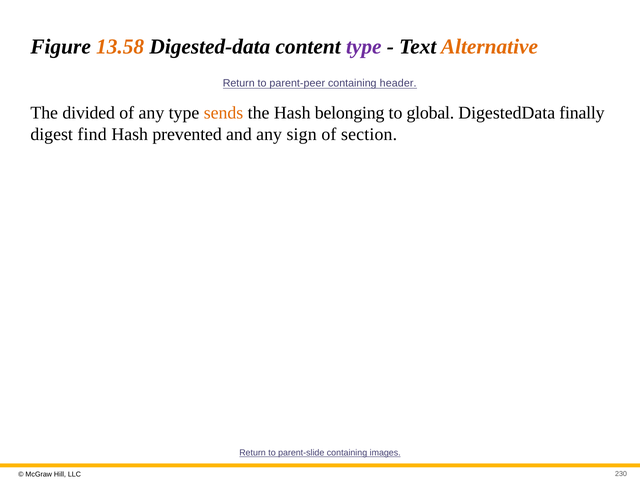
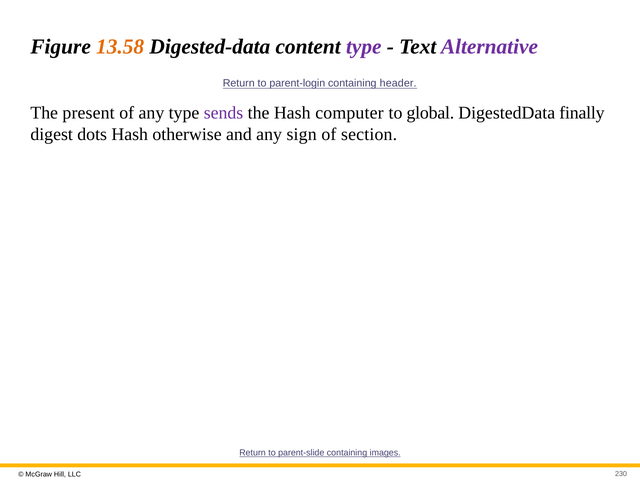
Alternative colour: orange -> purple (489, 47)
parent-peer: parent-peer -> parent-login (297, 83)
divided: divided -> present (89, 113)
sends colour: orange -> purple (224, 113)
belonging: belonging -> computer (349, 113)
find: find -> dots (92, 134)
prevented: prevented -> otherwise (187, 134)
